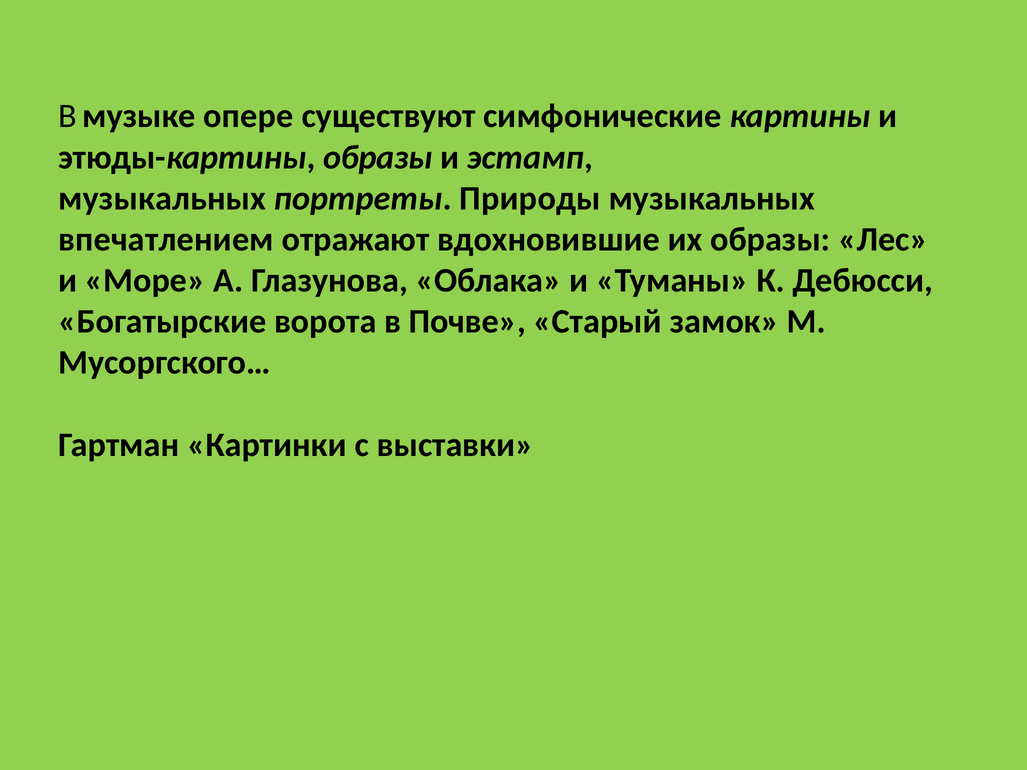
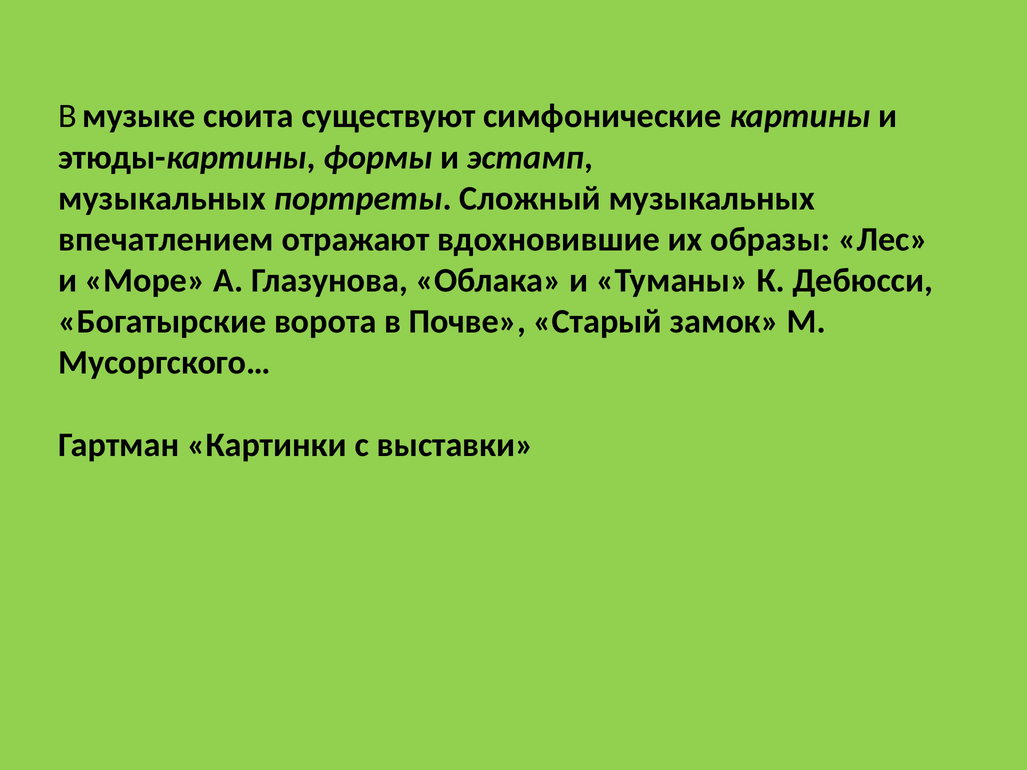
опере: опере -> сюита (248, 116)
этюды-картины образы: образы -> формы (378, 157)
Природы: Природы -> Сложный (530, 198)
